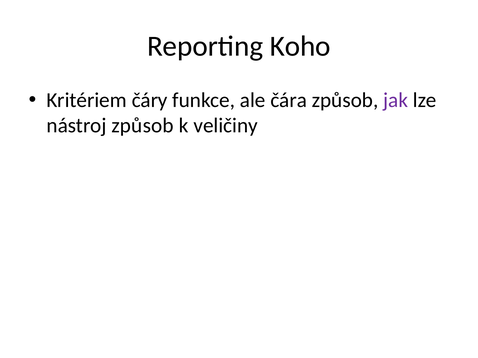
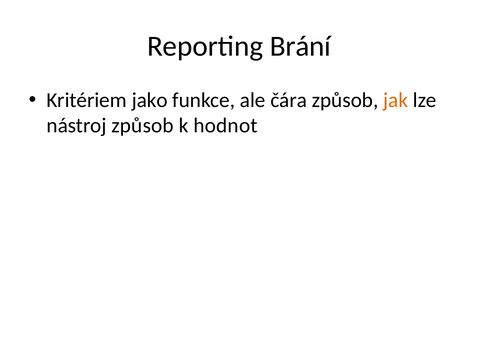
Koho: Koho -> Brání (300, 46)
čáry: čáry -> jako (150, 100)
jak colour: purple -> orange (396, 100)
veličiny: veličiny -> hodnot (226, 126)
